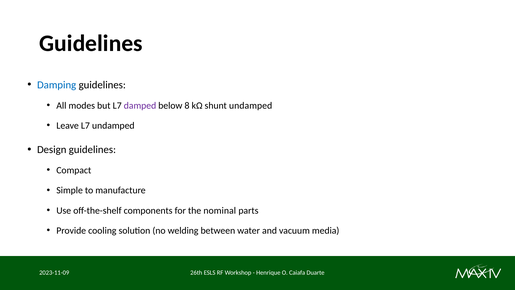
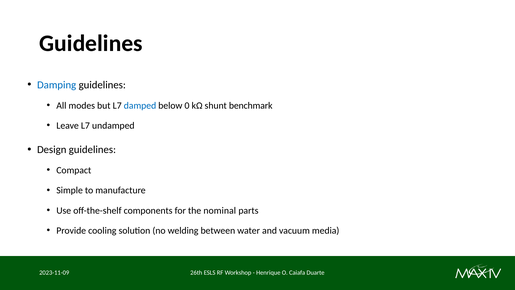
damped colour: purple -> blue (140, 105)
8: 8 -> 0 (187, 105)
shunt undamped: undamped -> benchmark (251, 105)
